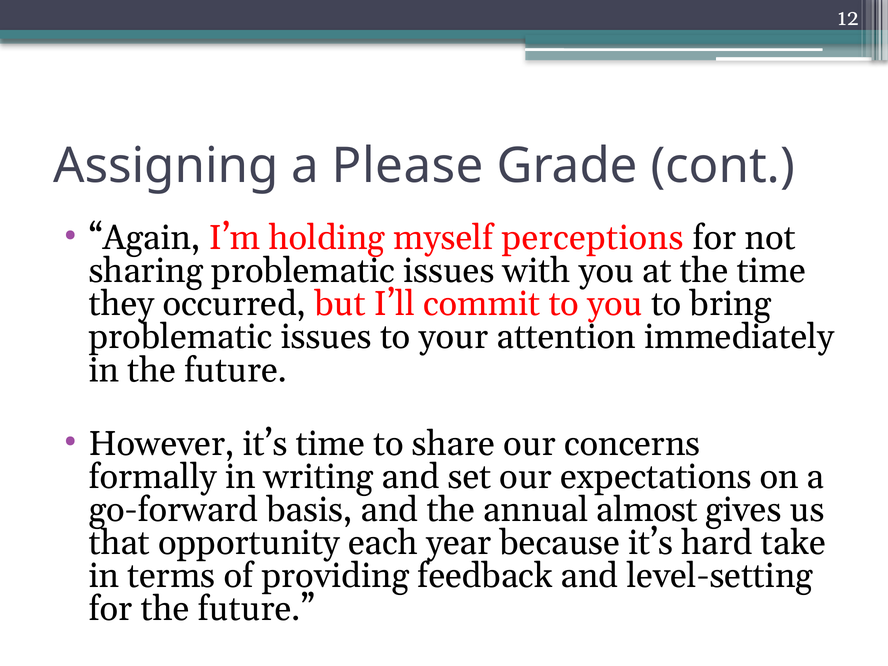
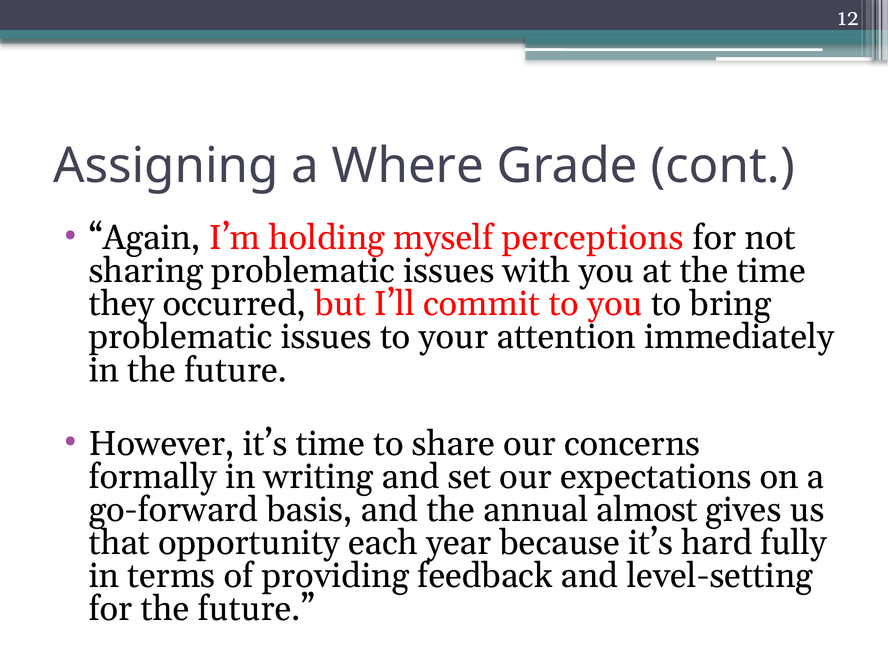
Please: Please -> Where (408, 166)
take: take -> fully (794, 543)
